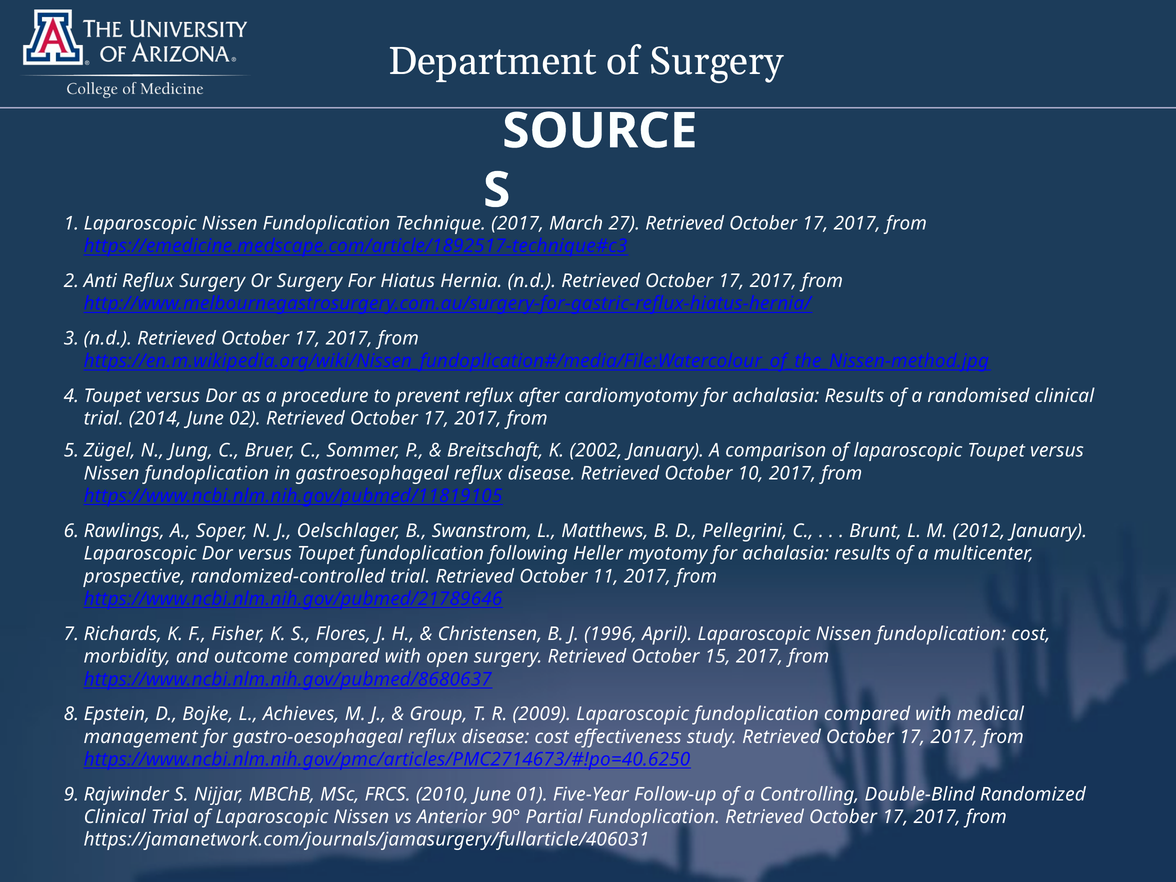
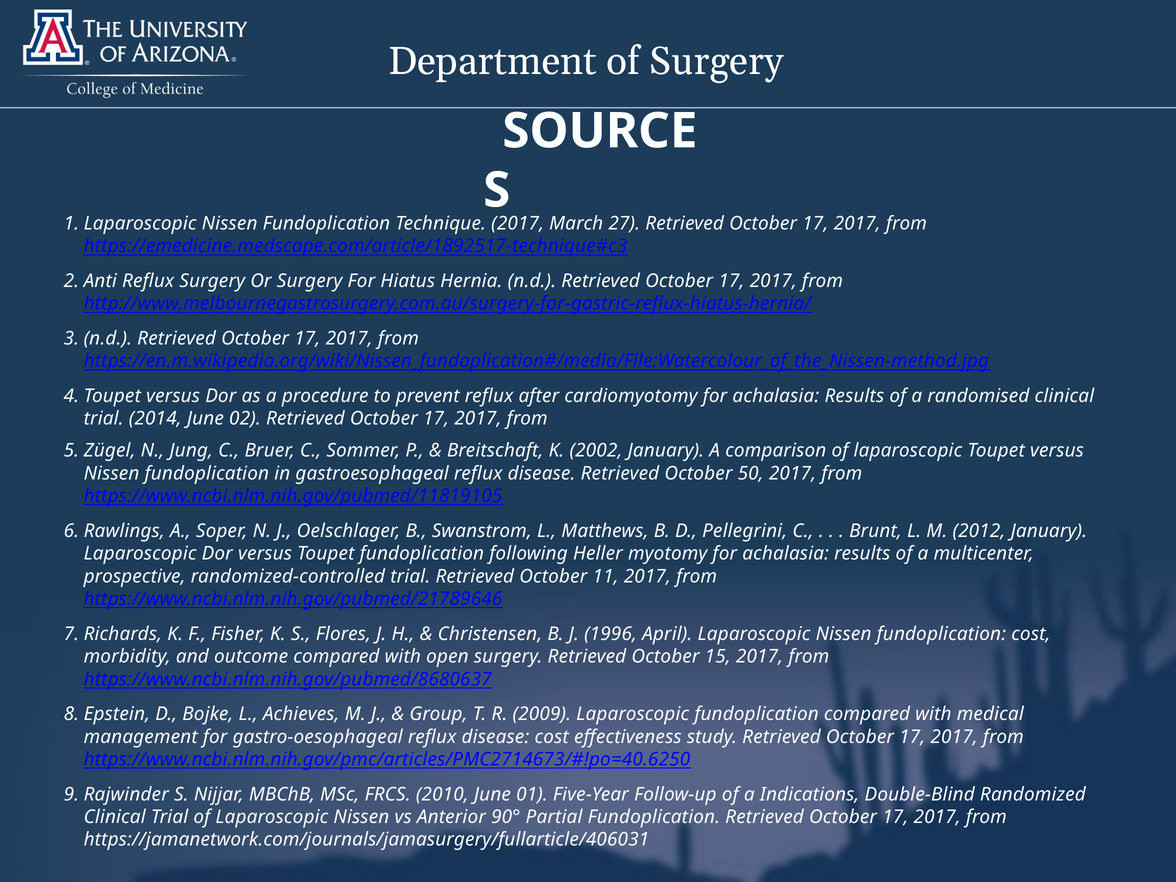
10: 10 -> 50 (751, 473)
Controlling: Controlling -> Indications (810, 794)
